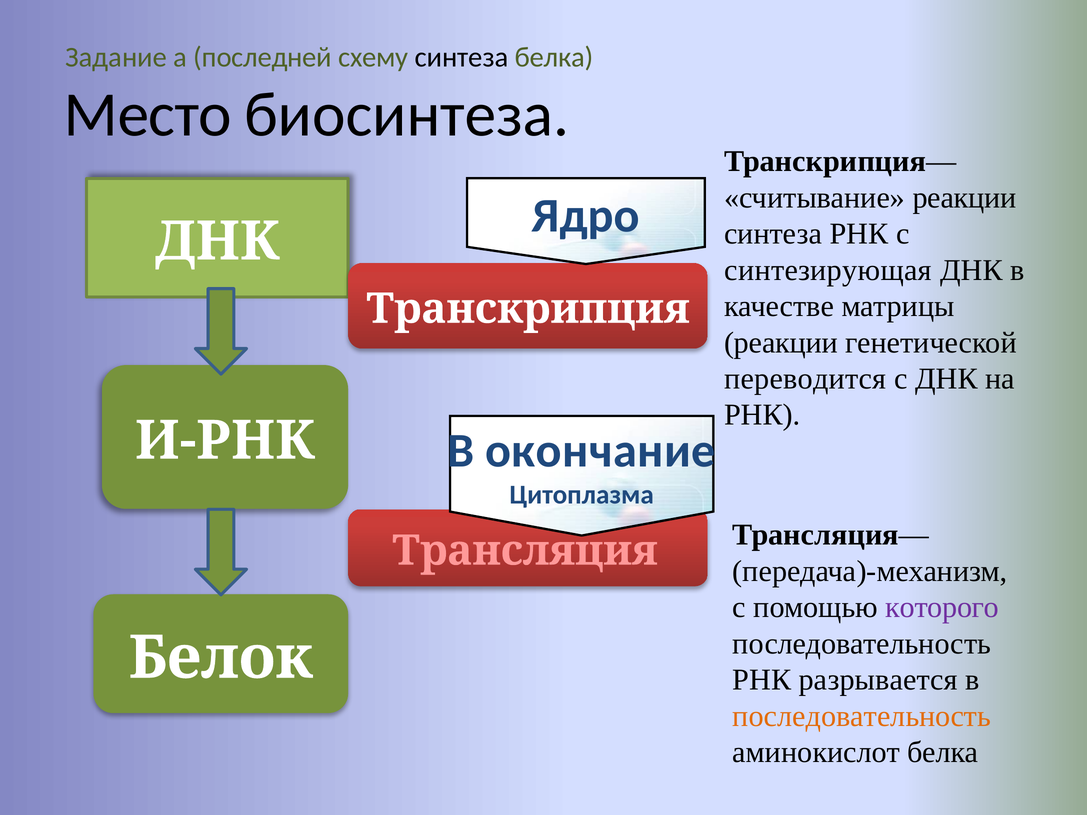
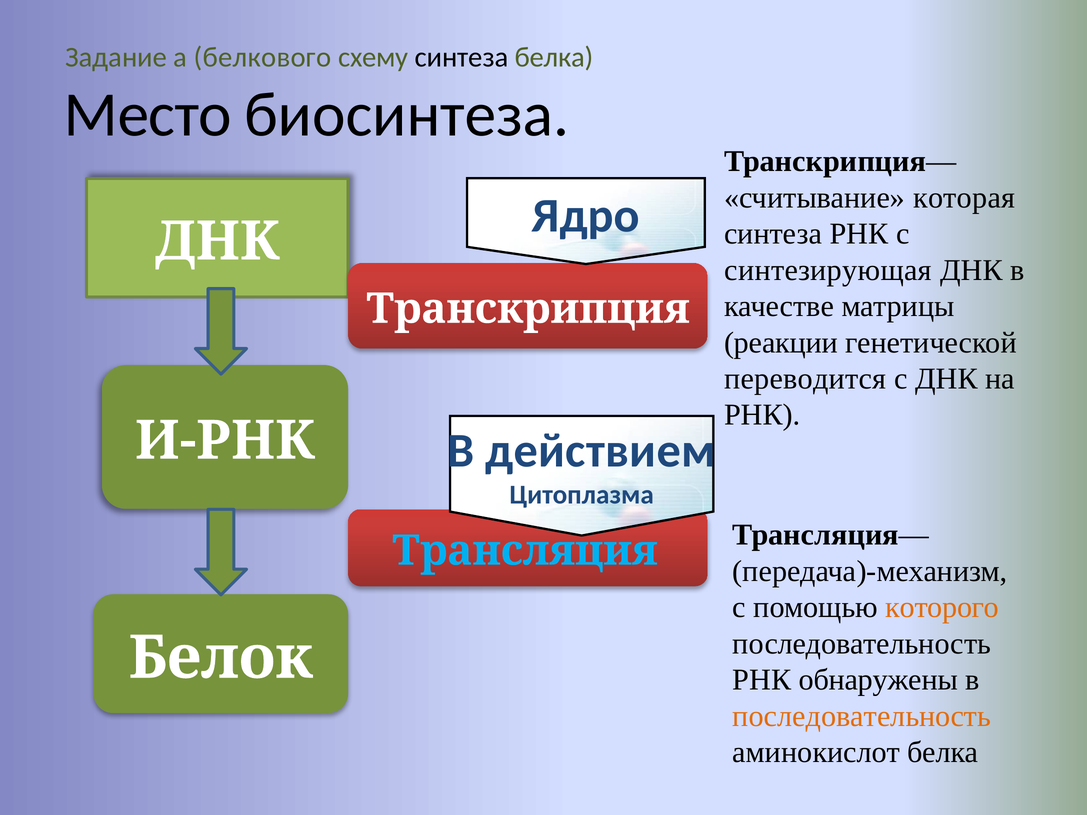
последней: последней -> белкового (262, 57)
считывание реакции: реакции -> которая (964, 198)
окончание: окончание -> действием (600, 451)
Трансляция colour: pink -> light blue (525, 551)
которого colour: purple -> orange (942, 608)
разрывается: разрывается -> обнаружены (878, 680)
